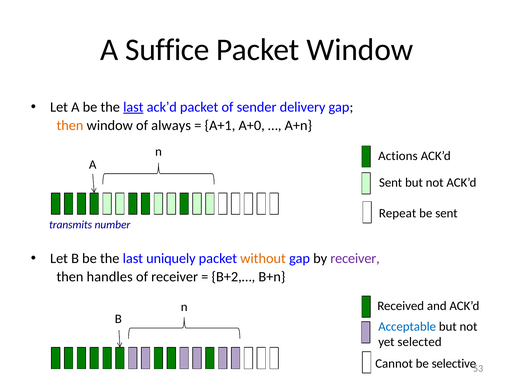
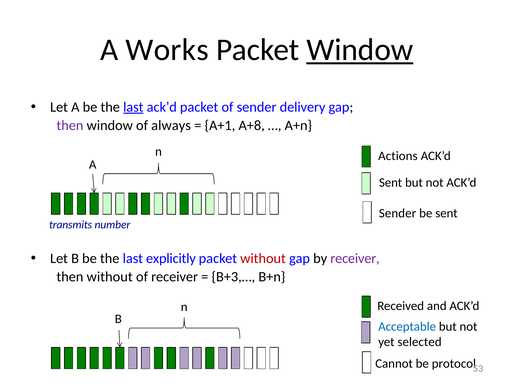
Suffice: Suffice -> Works (167, 50)
Window underline: none -> present (360, 50)
then colour: orange -> purple (70, 125)
A+0: A+0 -> A+8 (252, 125)
Repeat: Repeat -> Sender (398, 213)
uniquely: uniquely -> explicitly (171, 258)
without colour: orange -> red (263, 258)
then handles: handles -> without (110, 276)
B+2,…: B+2,… -> B+3,… (233, 276)
selective: selective -> protocol (454, 363)
